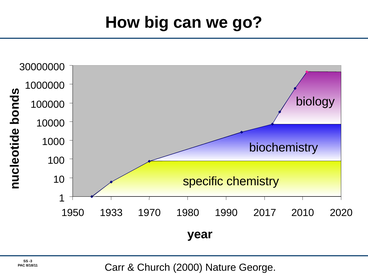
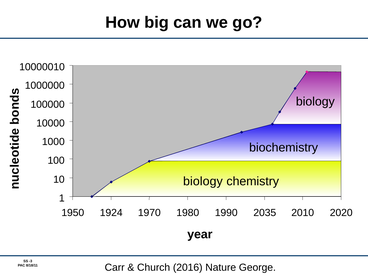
30000000: 30000000 -> 10000010 (42, 67)
specific: specific -> biology (203, 181)
1933: 1933 -> 1924 (111, 213)
2017: 2017 -> 2035 (265, 213)
2000: 2000 -> 2016 (188, 267)
